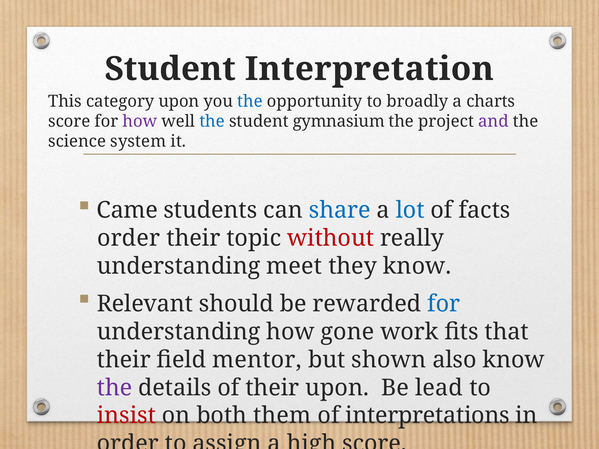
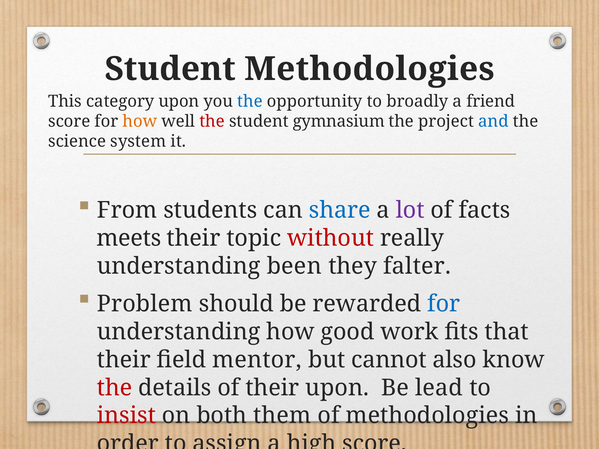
Student Interpretation: Interpretation -> Methodologies (369, 69)
charts: charts -> friend (491, 101)
how colour: purple -> orange (140, 121)
the colour: blue -> red (212, 121)
and colour: purple -> blue (493, 121)
Came: Came -> From (127, 210)
lot colour: blue -> purple (410, 210)
order: order -> meets (129, 238)
meet: meet -> been (294, 266)
they know: know -> falter (417, 266)
Relevant: Relevant -> Problem (145, 304)
gone: gone -> good (347, 332)
shown: shown -> cannot (389, 360)
the colour: purple -> red (115, 388)
of interpretations: interpretations -> methodologies (427, 416)
